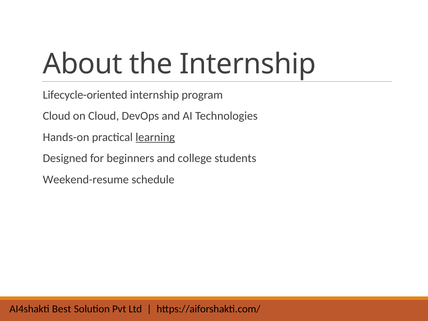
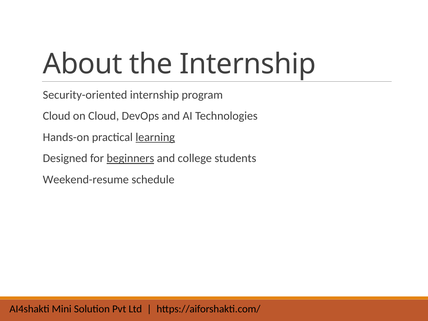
Lifecycle-oriented: Lifecycle-oriented -> Security-oriented (85, 95)
beginners underline: none -> present (130, 158)
Best: Best -> Mini (62, 309)
